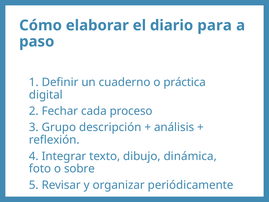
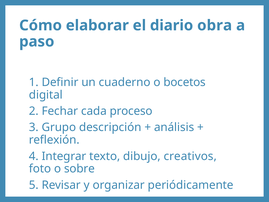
para: para -> obra (215, 25)
práctica: práctica -> bocetos (185, 82)
dinámica: dinámica -> creativos (190, 156)
